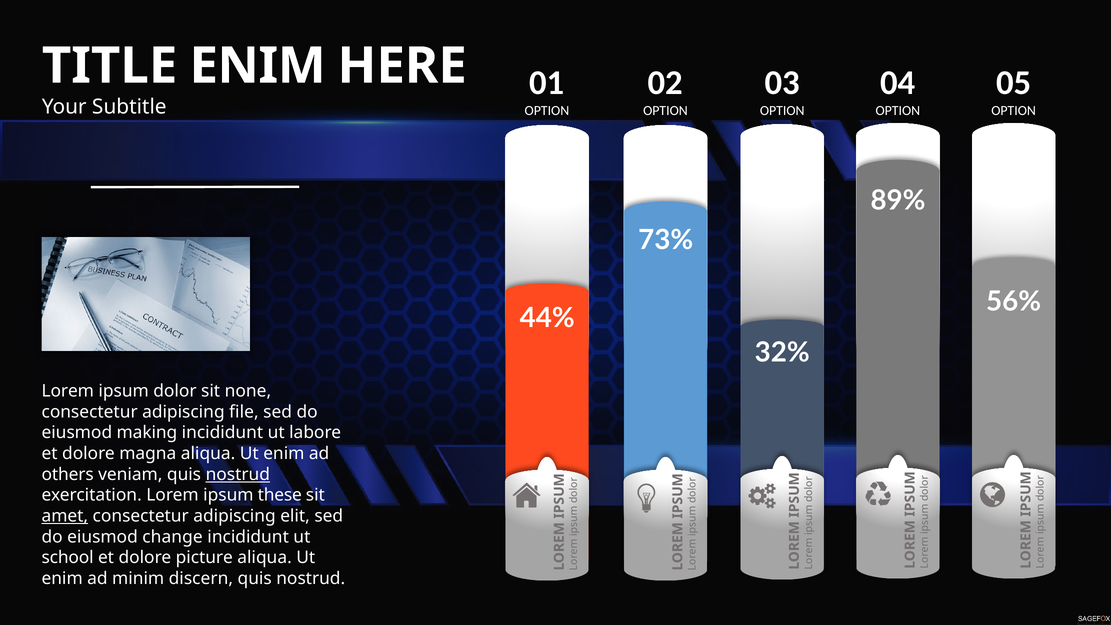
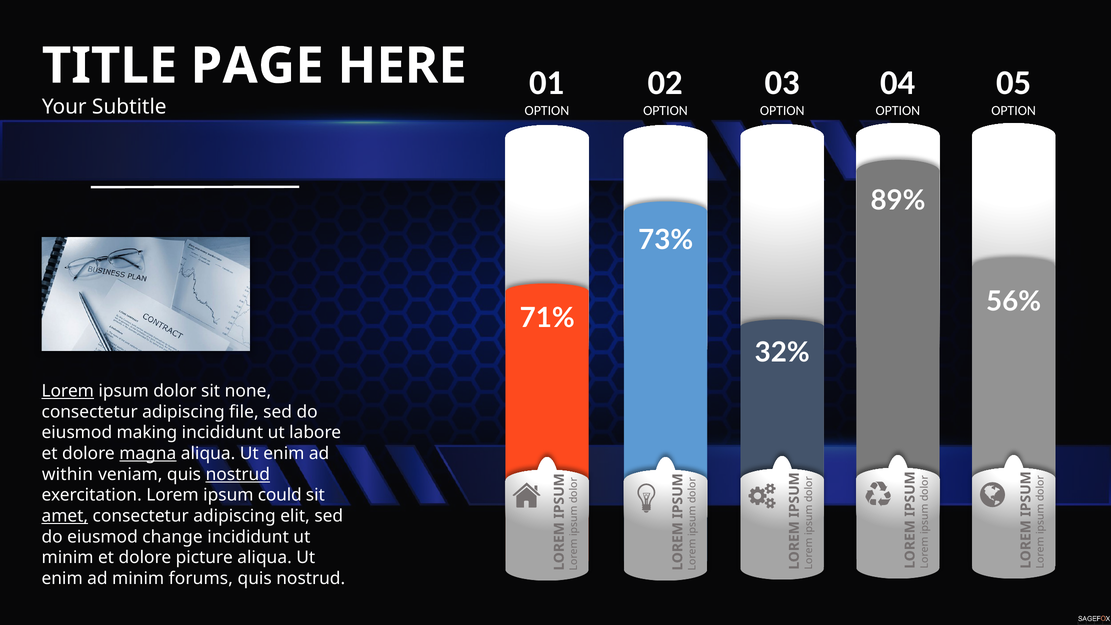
ENIM: ENIM -> PAGE (257, 66)
44%: 44% -> 71% (547, 318)
Lorem underline: none -> present (68, 391)
magna underline: none -> present (148, 454)
others: others -> within (67, 474)
these: these -> could (280, 495)
school: school -> minim (68, 558)
discern: discern -> forums (201, 578)
